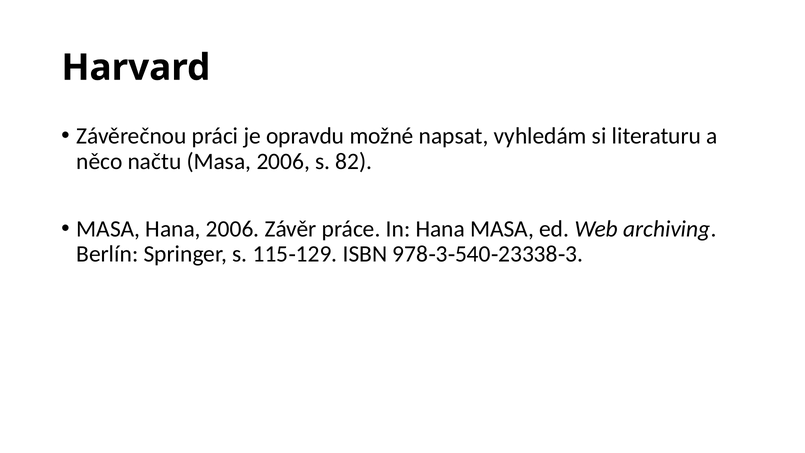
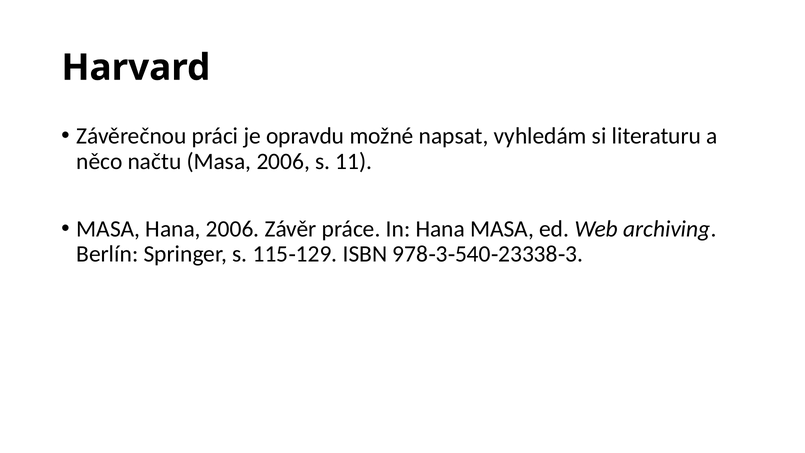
82: 82 -> 11 (354, 161)
